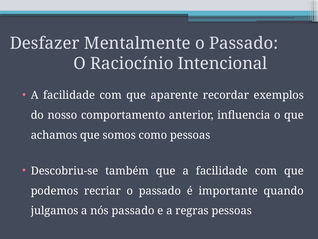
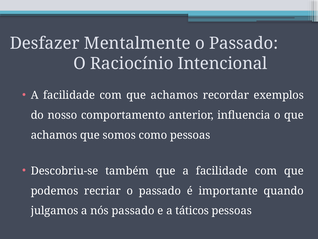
com que aparente: aparente -> achamos (174, 95)
regras: regras -> táticos (192, 210)
